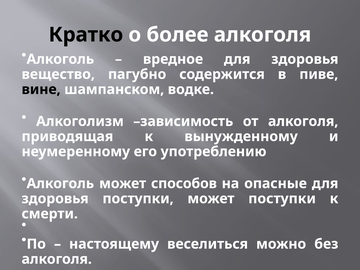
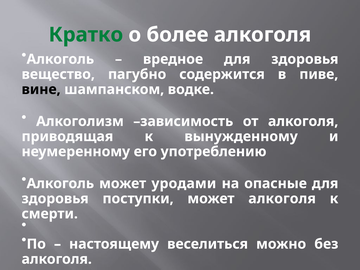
Кратко colour: black -> green (86, 35)
способов: способов -> уродами (184, 184)
может поступки: поступки -> алкоголя (282, 199)
